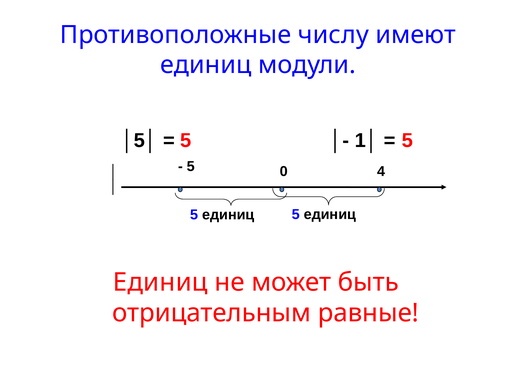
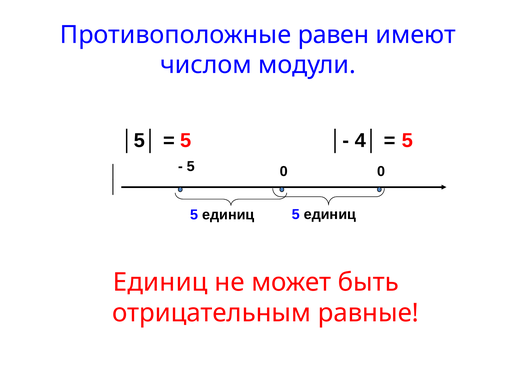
числу: числу -> равен (334, 35)
единиц: единиц -> числом (206, 65)
1│: 1│ -> 4│ (367, 141)
5 4: 4 -> 0 (381, 171)
